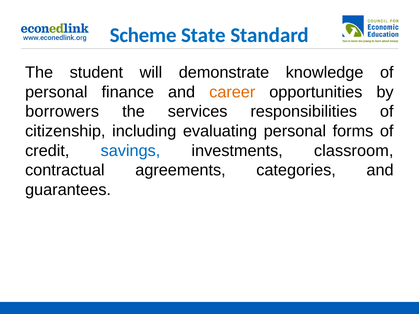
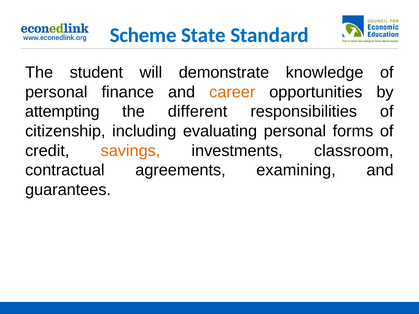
borrowers: borrowers -> attempting (62, 112)
services: services -> different (198, 112)
savings colour: blue -> orange (130, 151)
categories: categories -> examining (296, 170)
